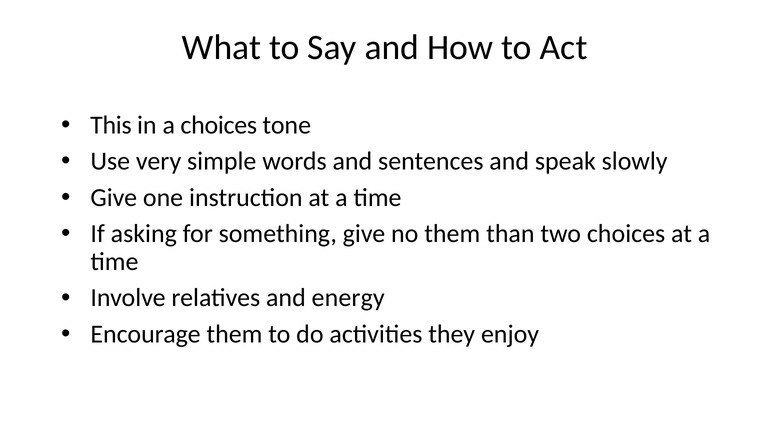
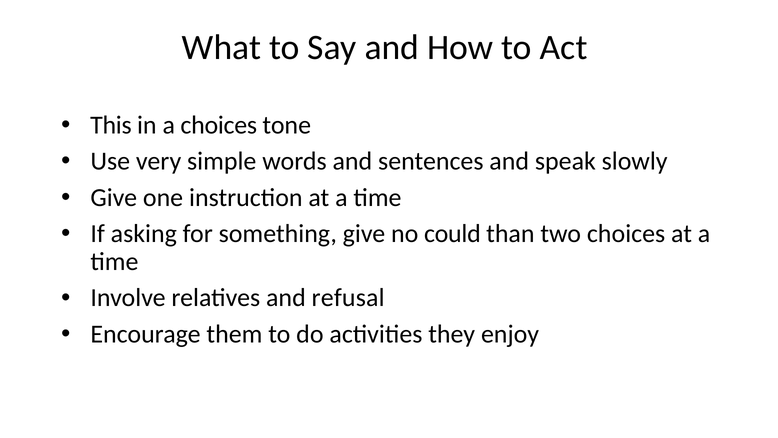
no them: them -> could (452, 233)
energy: energy -> refusal (348, 298)
